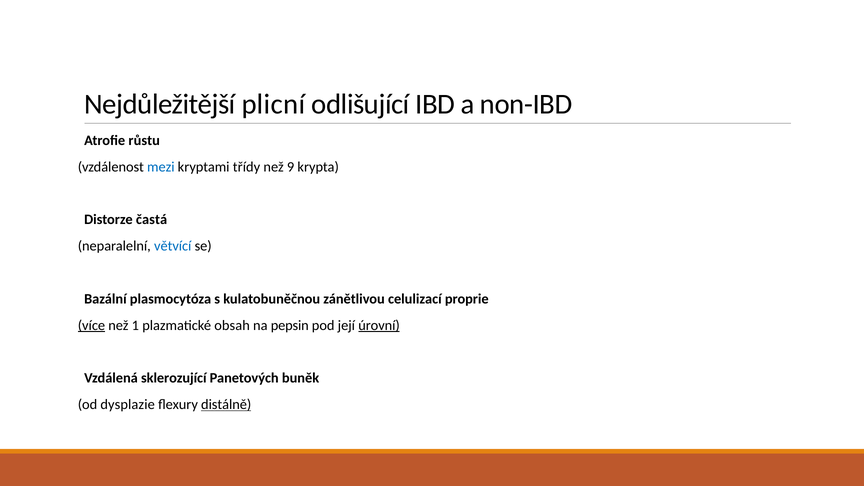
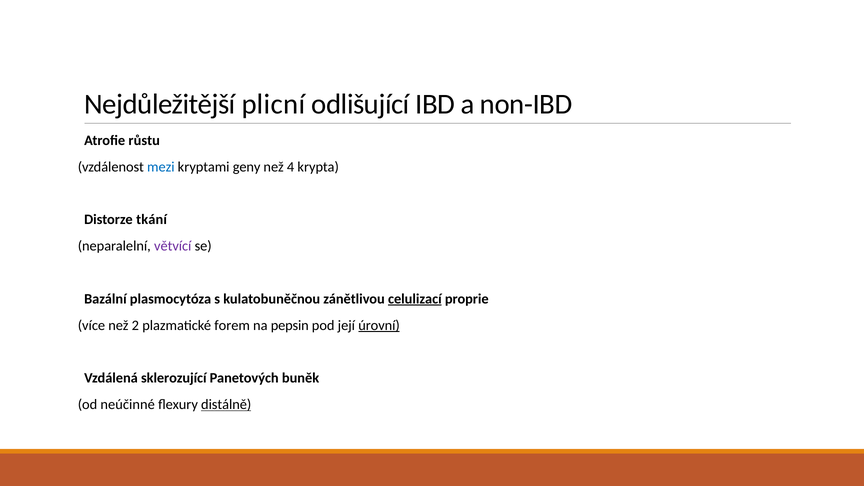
třídy: třídy -> geny (247, 167)
9: 9 -> 4 (291, 167)
častá: častá -> tkání (152, 220)
větvící colour: blue -> purple (173, 246)
celulizací underline: none -> present (415, 299)
více underline: present -> none (91, 325)
1: 1 -> 2 (135, 325)
obsah: obsah -> forem (232, 325)
dysplazie: dysplazie -> neúčinné (128, 405)
